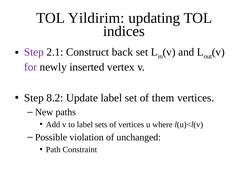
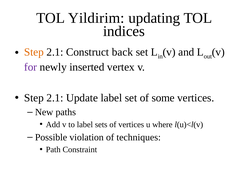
Step colour: purple -> orange (34, 52)
8.2: 8.2 -> 2.1 (55, 98)
them: them -> some (163, 98)
unchanged: unchanged -> techniques (139, 137)
